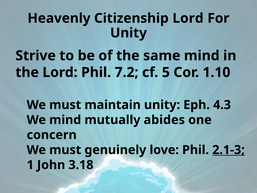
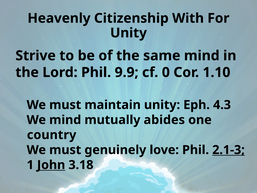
Citizenship Lord: Lord -> With (188, 18)
7.2: 7.2 -> 9.9 (127, 72)
5: 5 -> 0 (166, 72)
concern: concern -> country (52, 135)
John underline: none -> present (51, 165)
